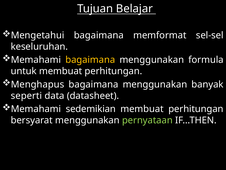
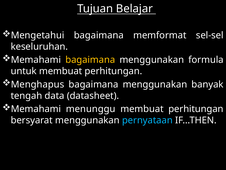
seperti: seperti -> tengah (26, 95)
sedemikian: sedemikian -> menunggu (91, 109)
pernyataan colour: light green -> light blue (147, 120)
